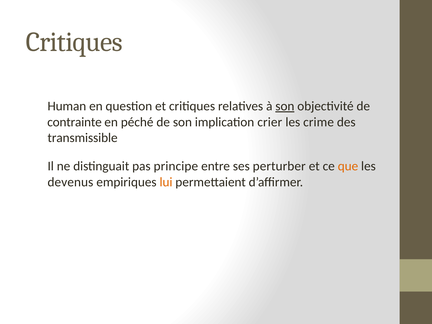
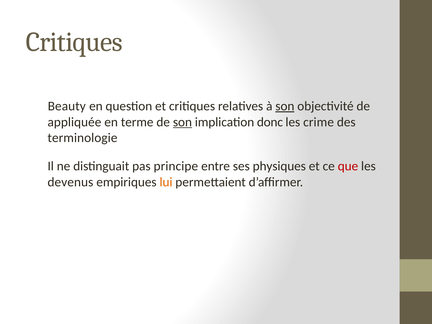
Human: Human -> Beauty (67, 106)
contrainte: contrainte -> appliquée (74, 122)
péché: péché -> terme (137, 122)
son underline: none -> present (182, 122)
crier: crier -> donc (270, 122)
transmissible: transmissible -> terminologie (82, 138)
perturber: perturber -> physiques (279, 166)
que colour: orange -> red (348, 166)
